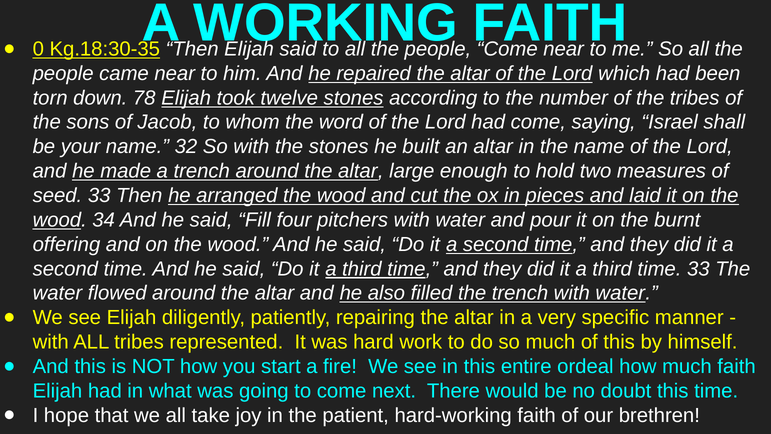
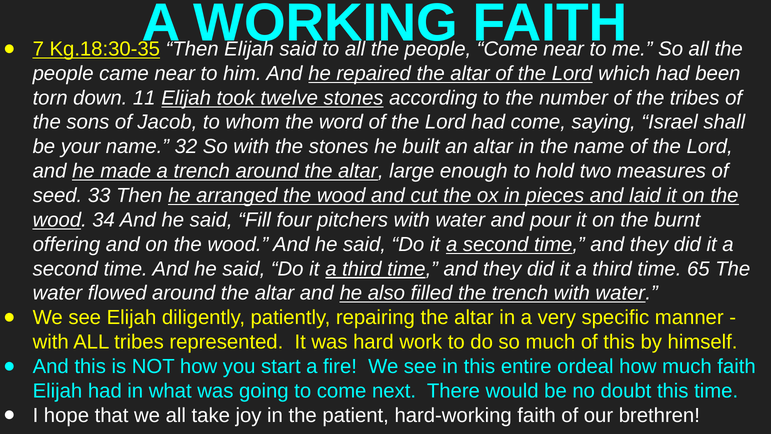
0: 0 -> 7 (38, 49)
78: 78 -> 11 (144, 98)
time 33: 33 -> 65 (698, 269)
